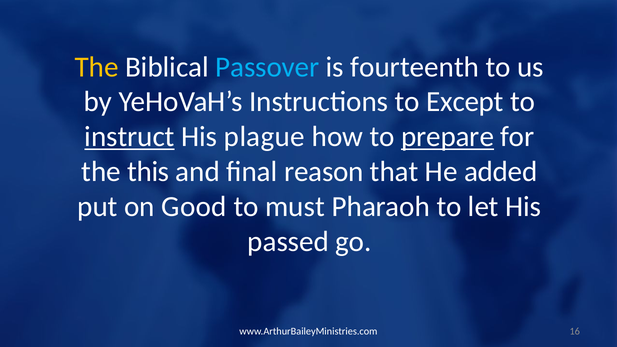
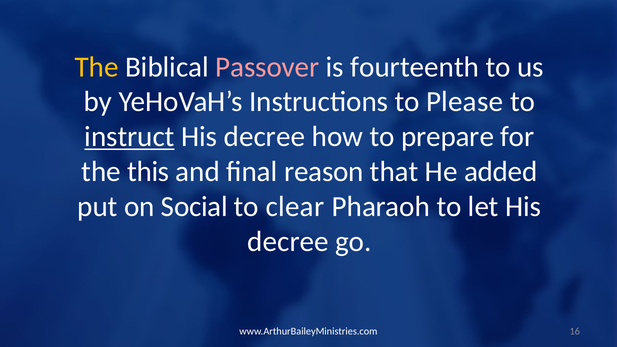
Passover colour: light blue -> pink (267, 67)
Except: Except -> Please (465, 102)
plague: plague -> decree (264, 137)
prepare underline: present -> none (447, 137)
Good: Good -> Social (194, 207)
must: must -> clear (295, 207)
passed: passed -> decree (288, 242)
